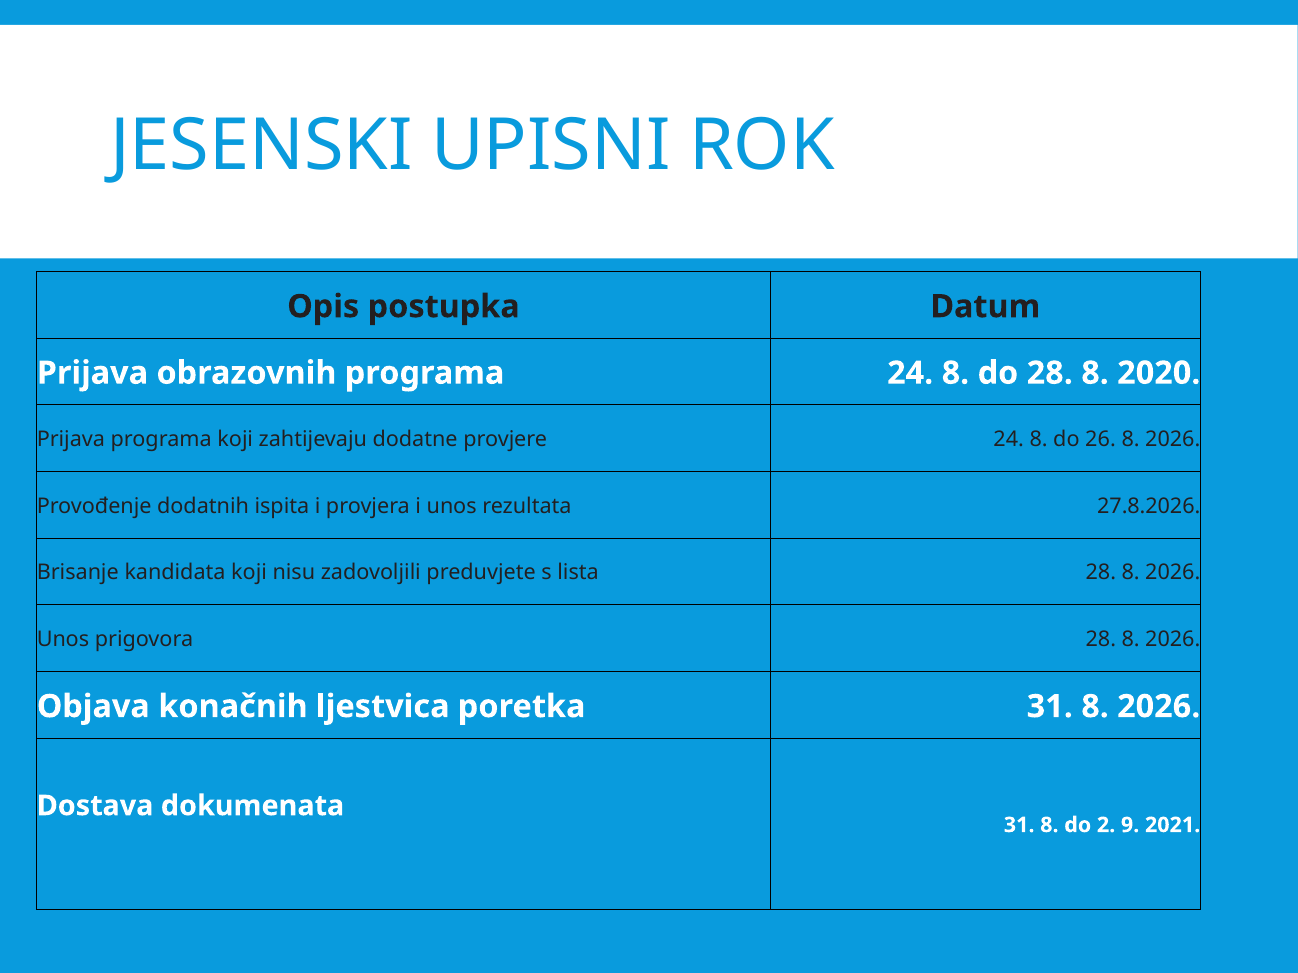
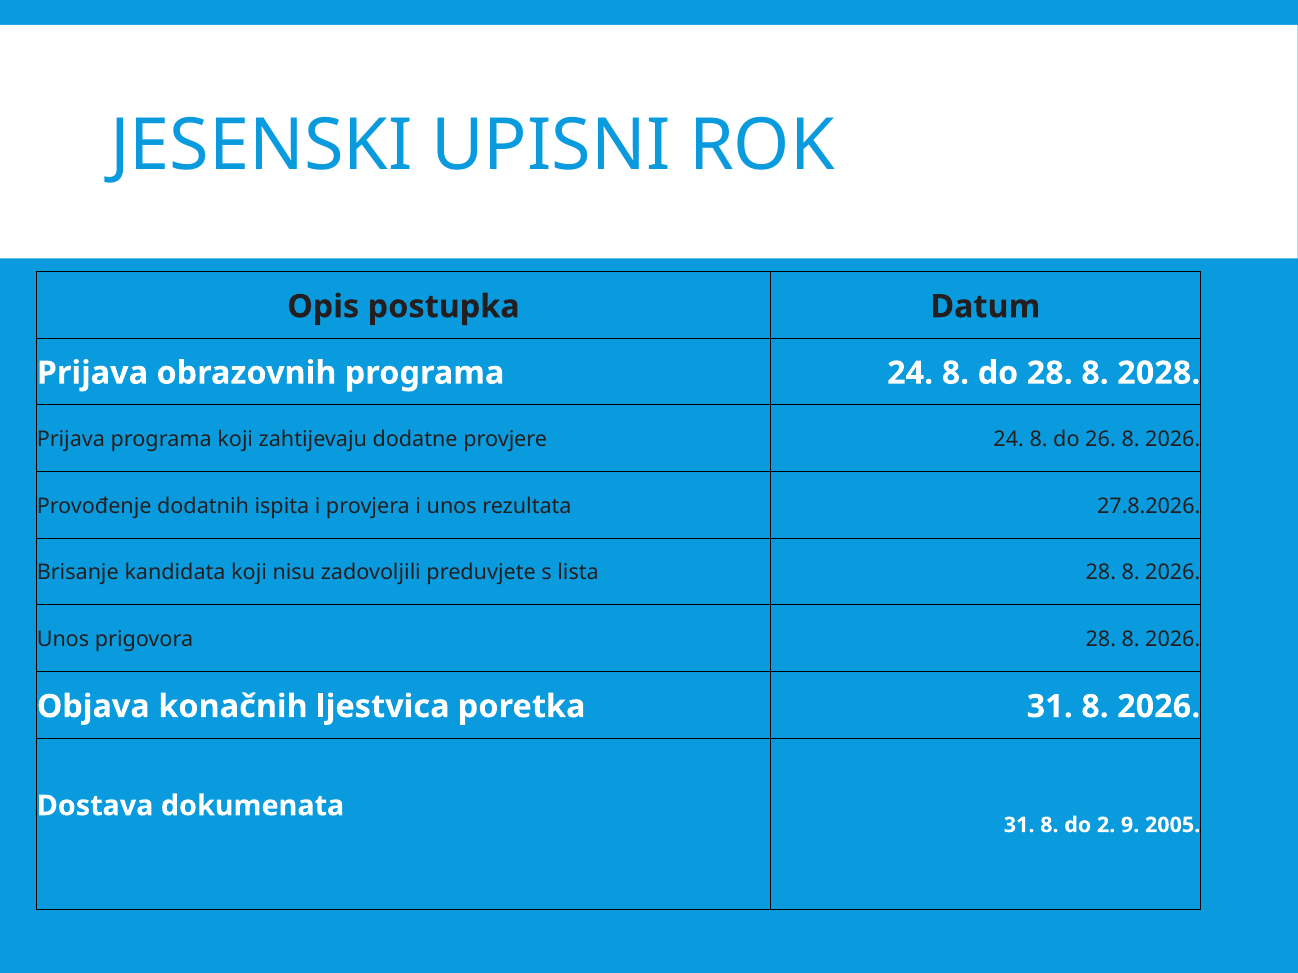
2020: 2020 -> 2028 (1159, 373)
2021: 2021 -> 2005 (1173, 825)
